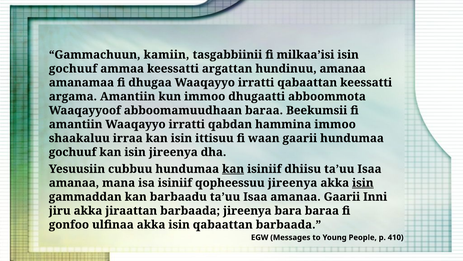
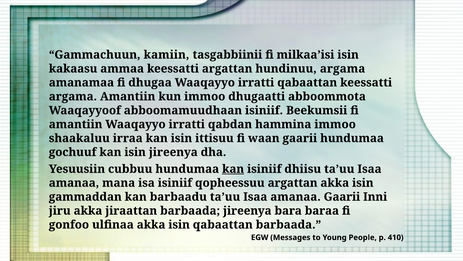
gochuuf: gochuuf -> kakaasu (73, 69)
hundinuu amanaa: amanaa -> argama (343, 69)
abboomamuudhaan baraa: baraa -> isiniif (264, 110)
qopheessuu jireenya: jireenya -> argattan (293, 183)
isin underline: present -> none (363, 183)
